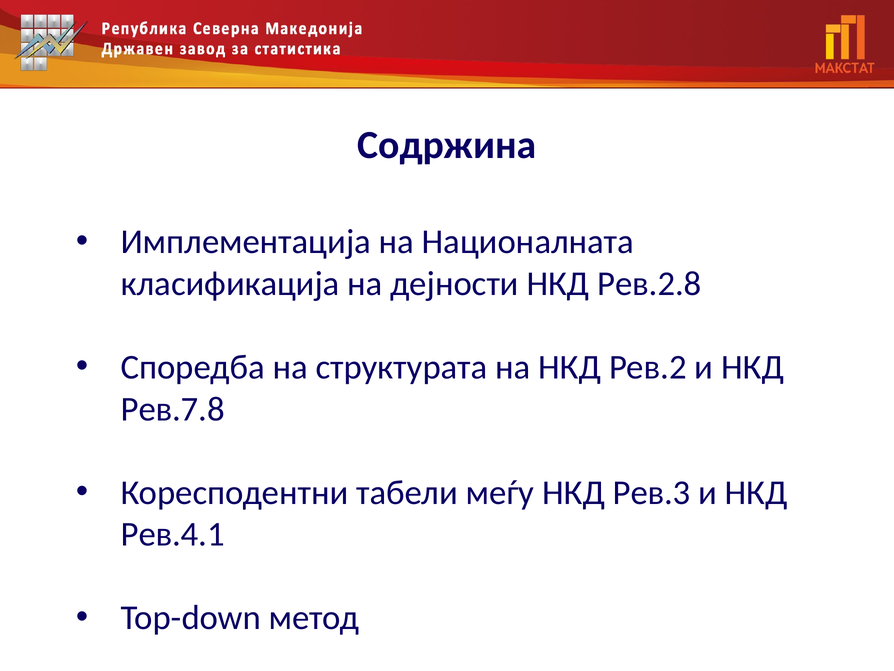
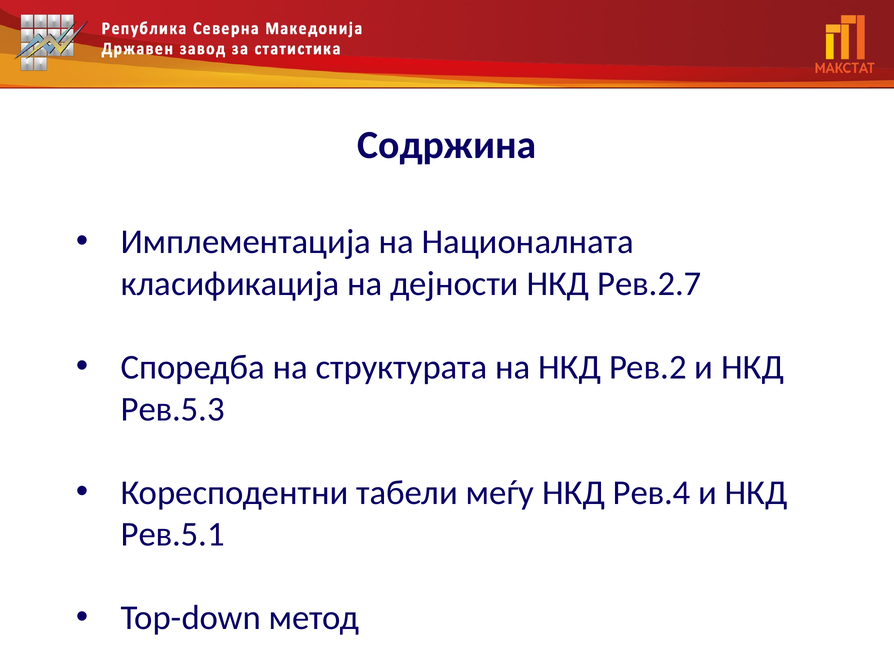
Рев.2.8: Рев.2.8 -> Рев.2.7 (649, 284)
Рев.7.8: Рев.7.8 -> Рев.5.3 (173, 409)
Рев.3: Рев.3 -> Рев.4 (652, 492)
Рев.4.1: Рев.4.1 -> Рев.5.1 (173, 534)
